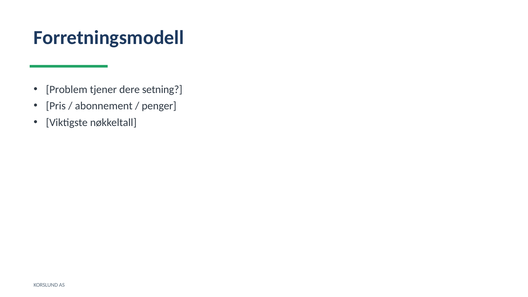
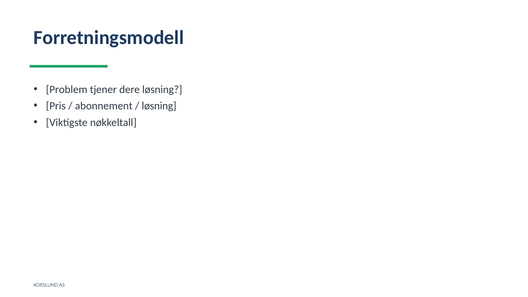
dere setning: setning -> løsning (162, 89)
penger: penger -> løsning (159, 106)
